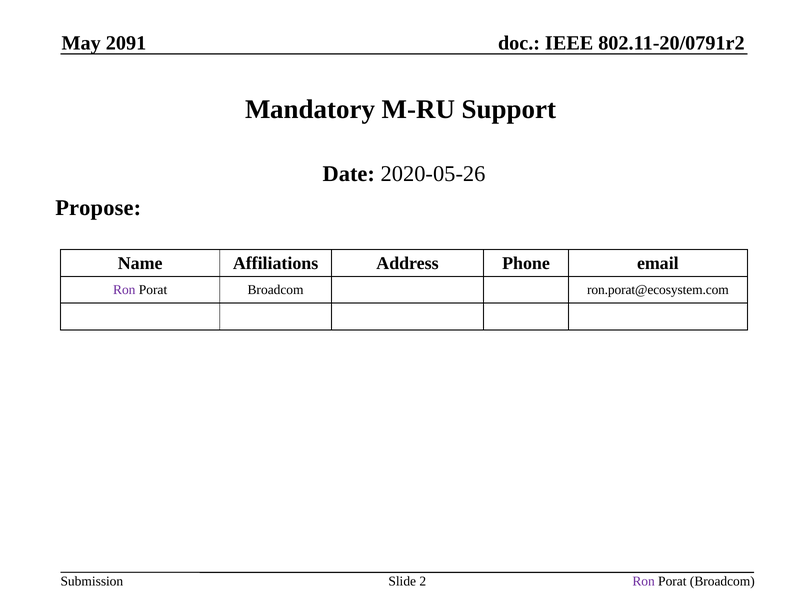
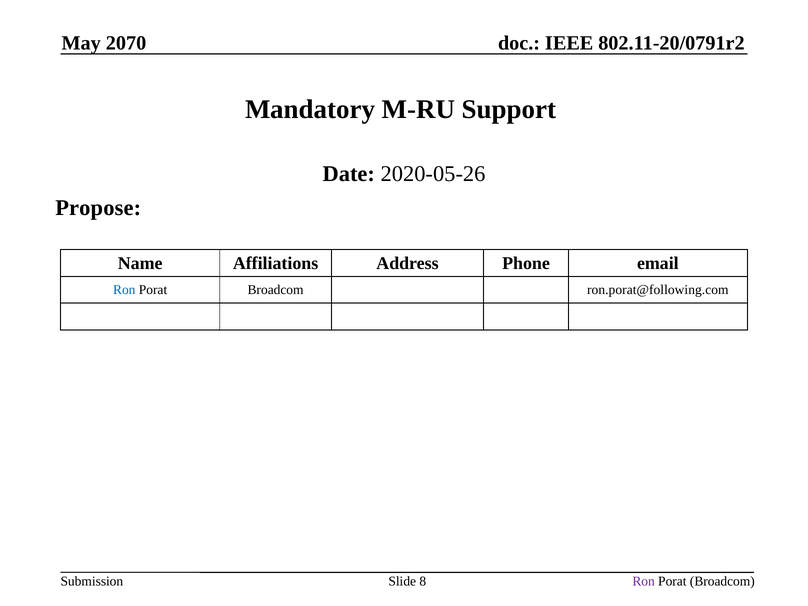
2091: 2091 -> 2070 (126, 43)
Ron colour: purple -> blue (124, 290)
ron.porat@ecosystem.com: ron.porat@ecosystem.com -> ron.porat@following.com (658, 290)
2: 2 -> 8 (423, 581)
